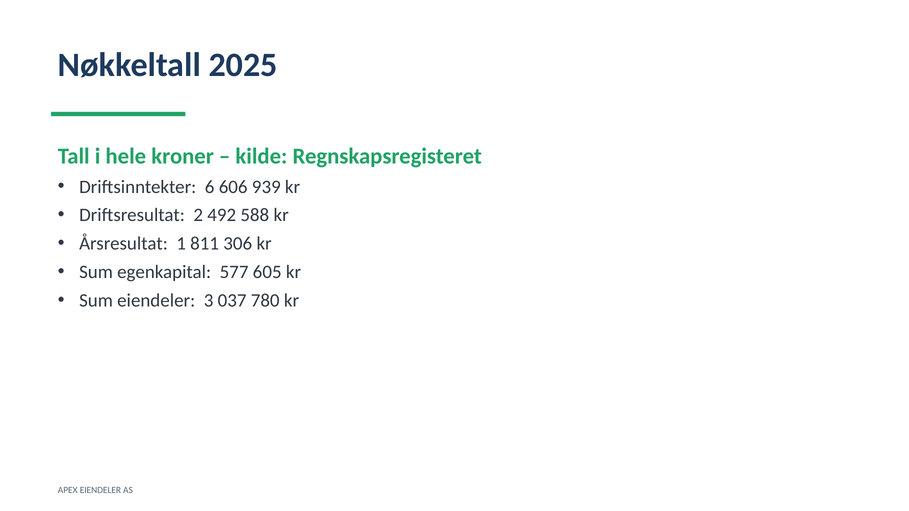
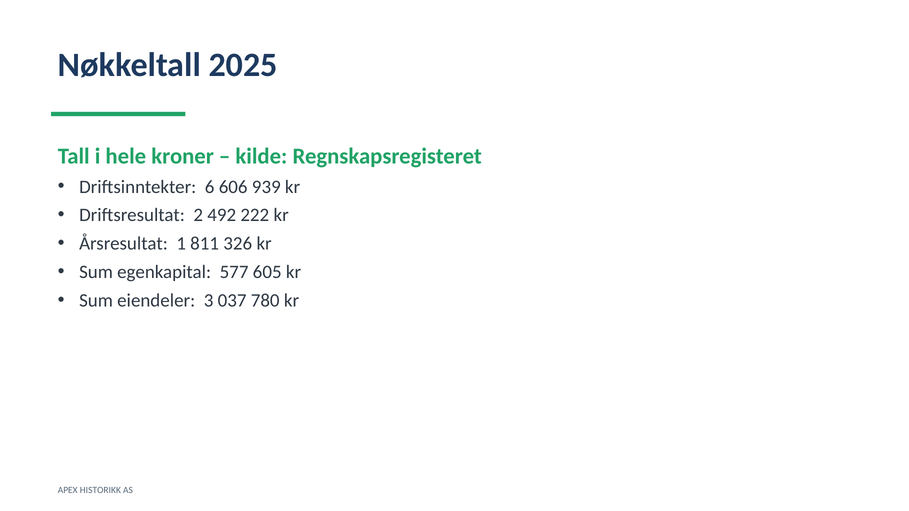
588: 588 -> 222 (255, 215)
306: 306 -> 326 (238, 244)
APEX EIENDELER: EIENDELER -> HISTORIKK (100, 491)
